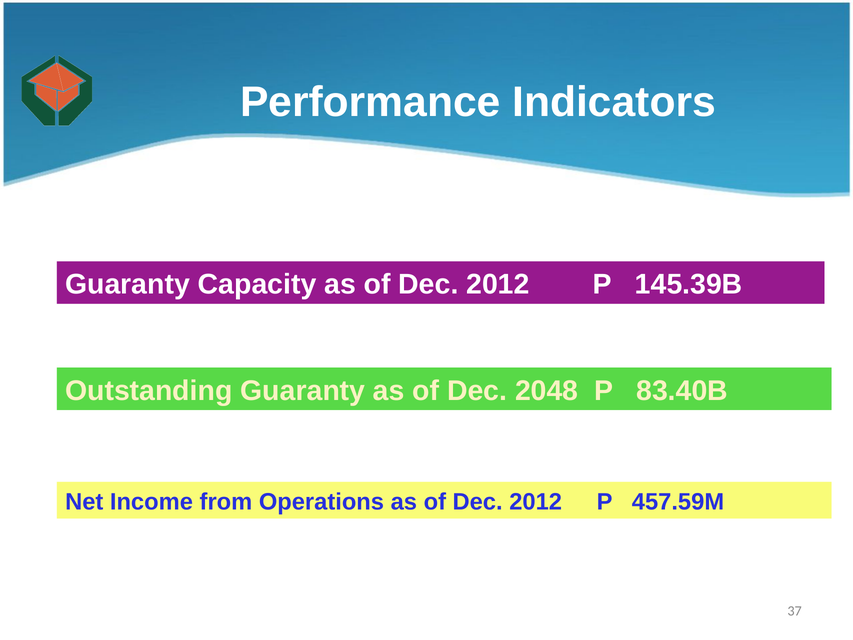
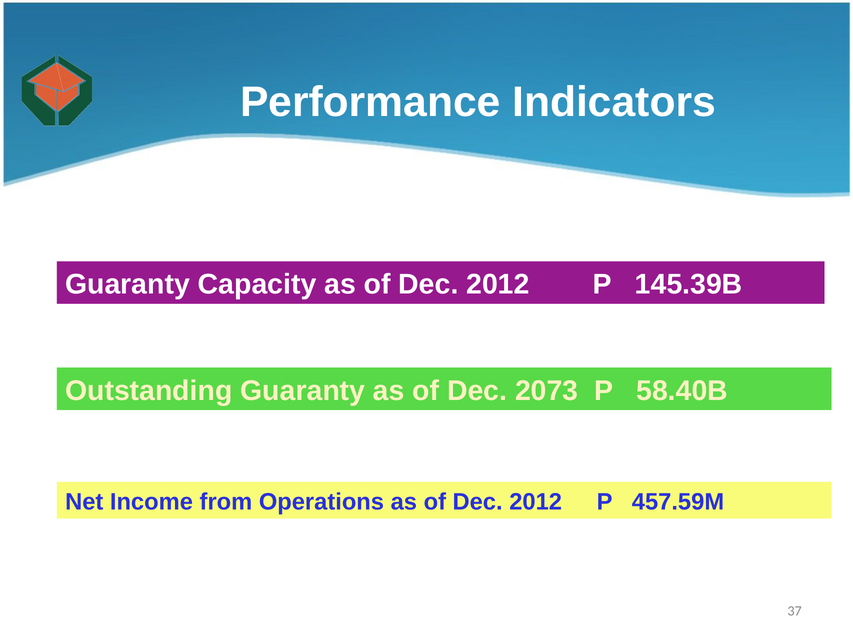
2048: 2048 -> 2073 (547, 391)
83.40B: 83.40B -> 58.40B (682, 391)
